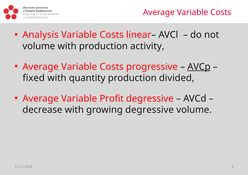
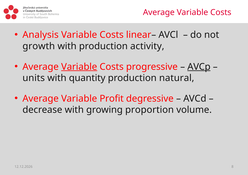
volume: volume -> growth (39, 46)
Variable underline: none -> present (79, 67)
fixed: fixed -> units (34, 78)
divided: divided -> natural (177, 78)
growing degressive: degressive -> proportion (150, 110)
